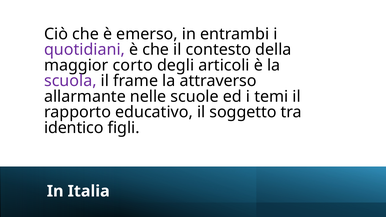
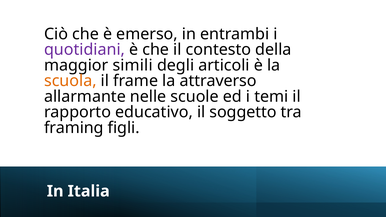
corto: corto -> simili (133, 65)
scuola colour: purple -> orange (70, 81)
identico: identico -> framing (74, 128)
